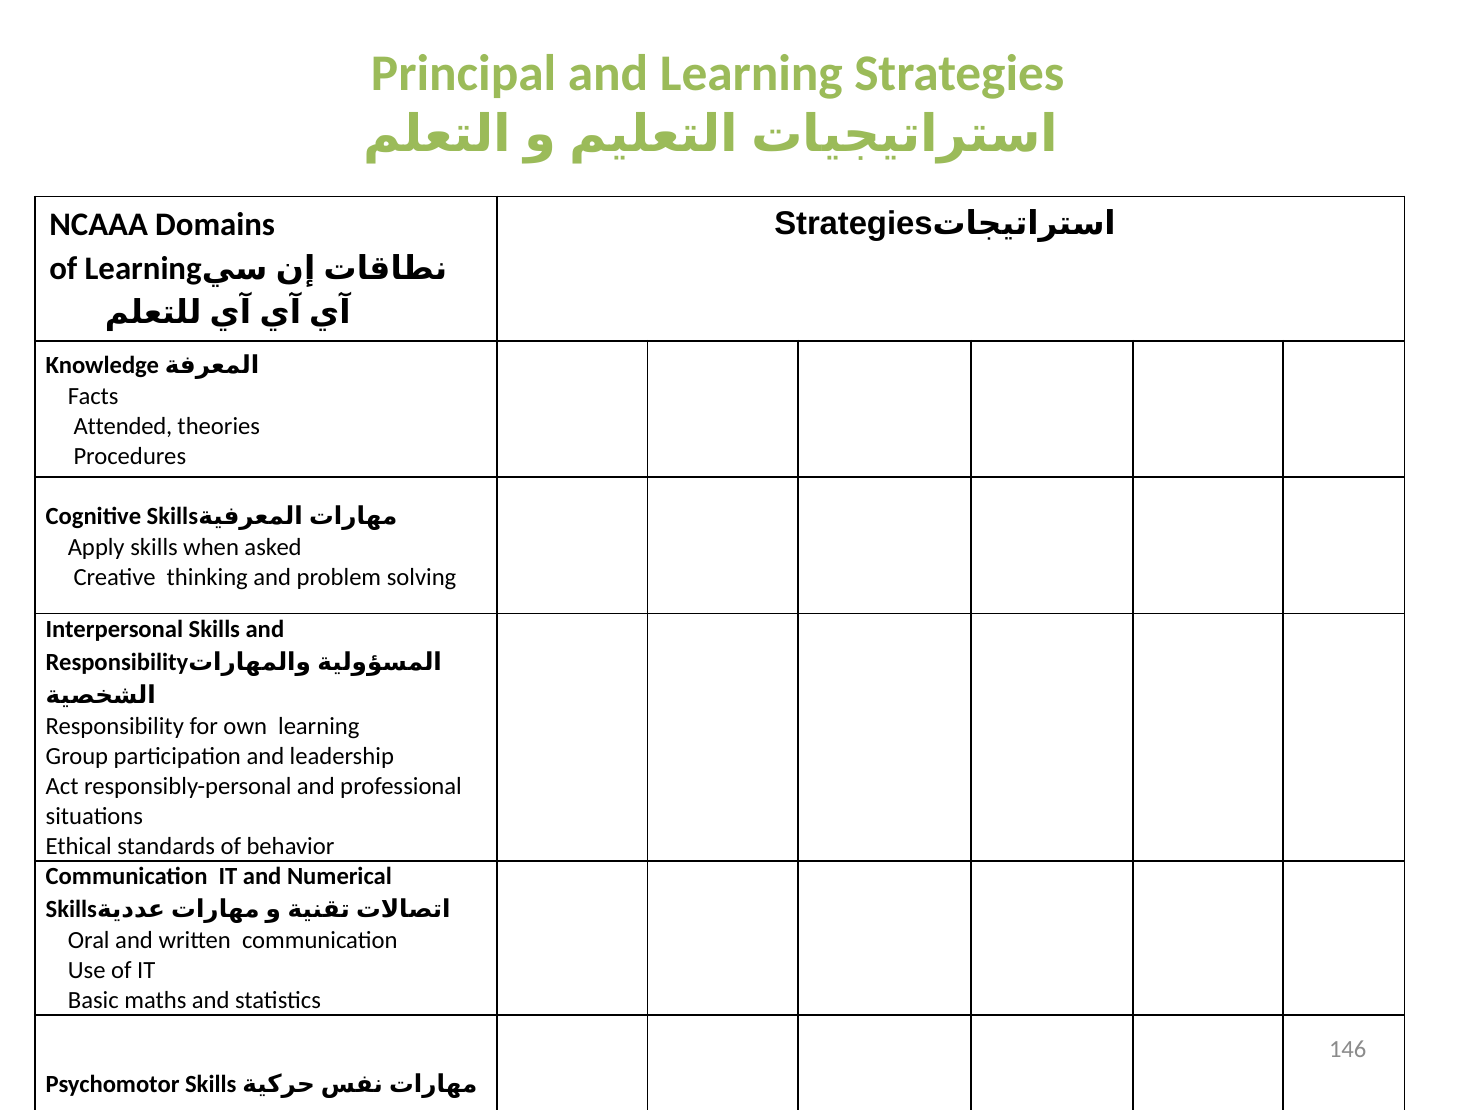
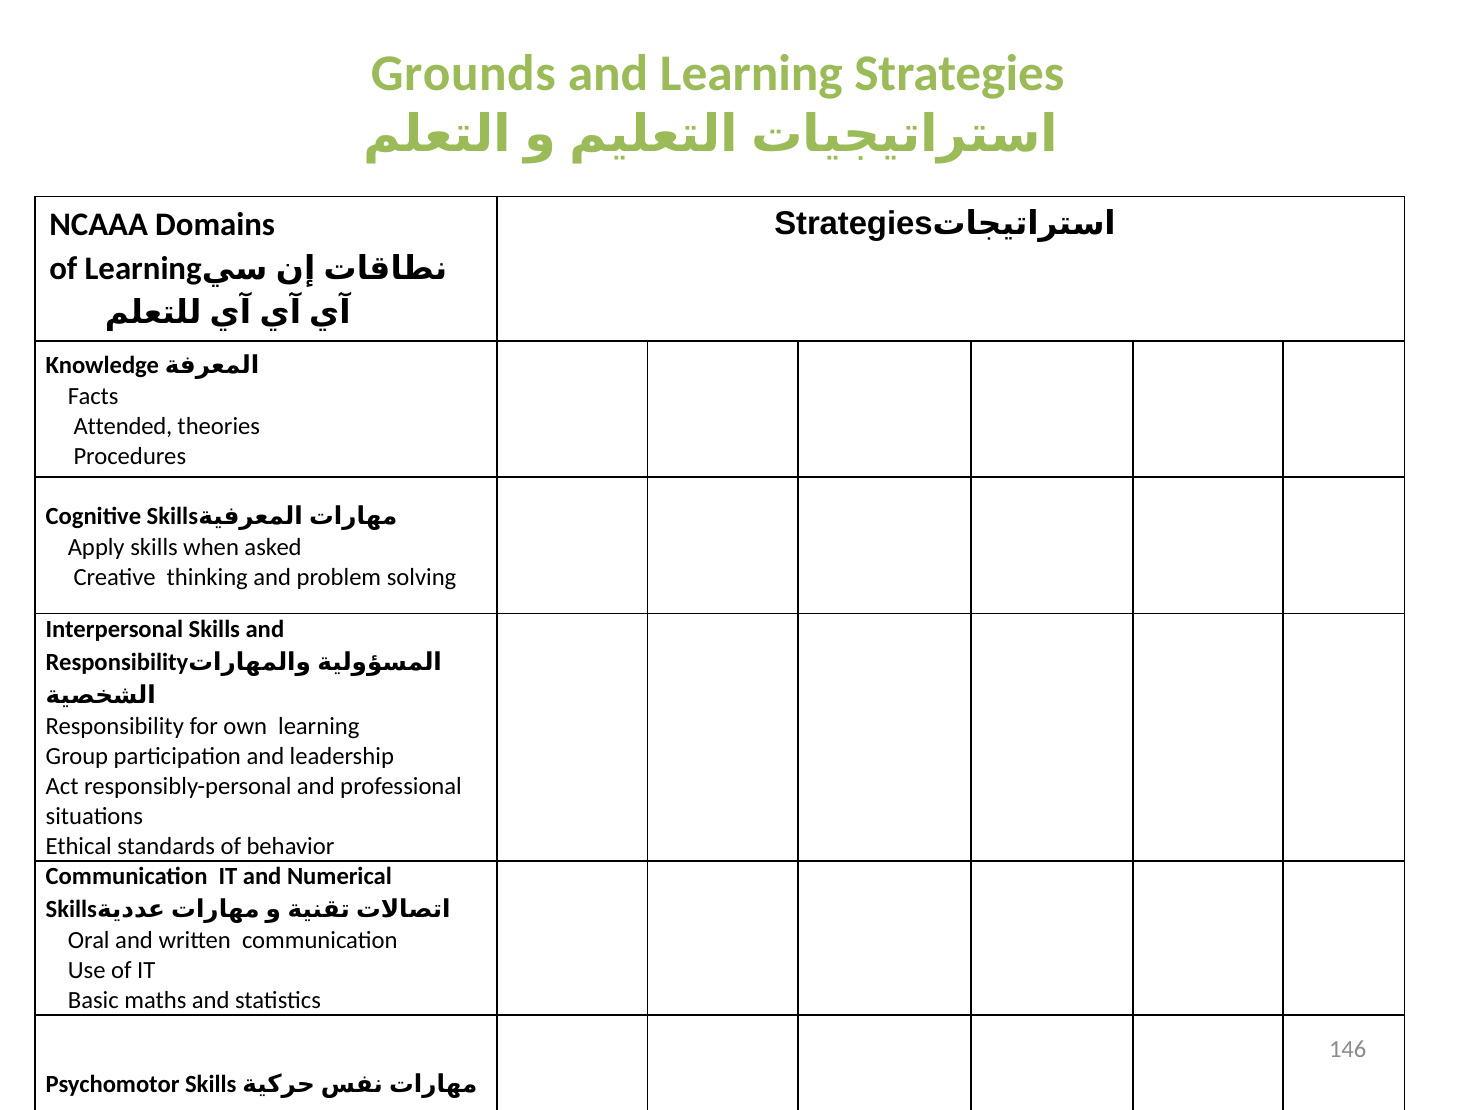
Principal: Principal -> Grounds (463, 73)
